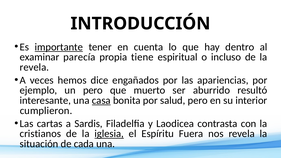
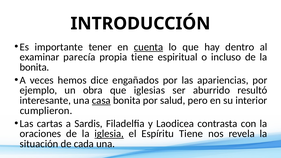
importante underline: present -> none (59, 47)
cuenta underline: none -> present (149, 47)
revela: revela -> bonita (34, 67)
un pero: pero -> obra (93, 90)
muerto: muerto -> iglesias (149, 90)
cristianos: cristianos -> oraciones (40, 134)
Espíritu Fuera: Fuera -> Tiene (191, 134)
